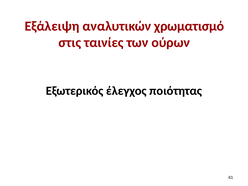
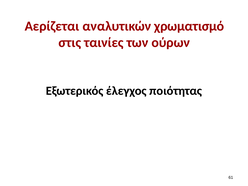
Εξάλειψη: Εξάλειψη -> Αερίζεται (52, 26)
